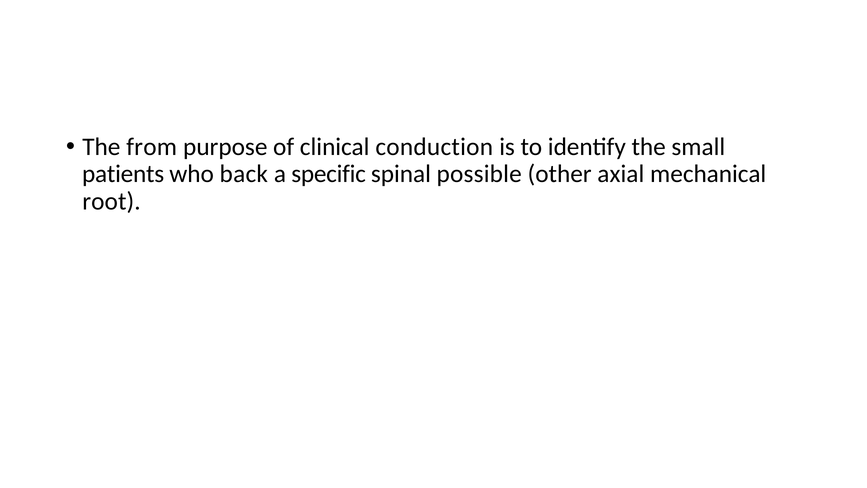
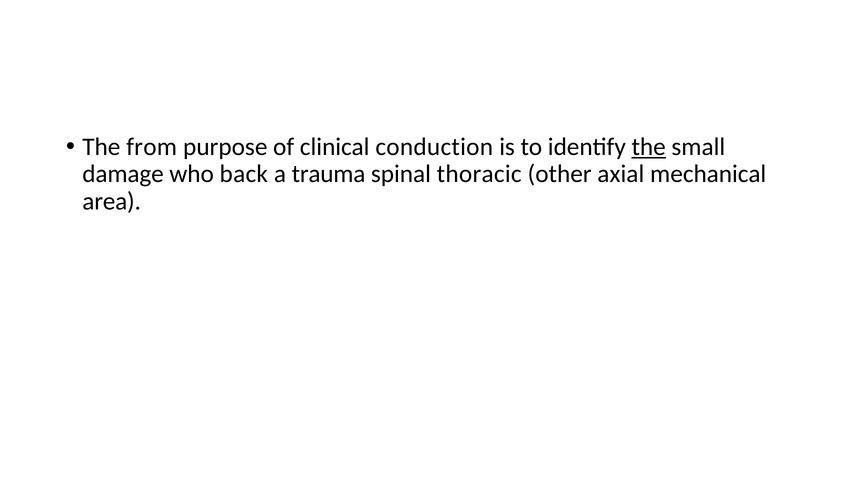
the underline: none -> present (649, 147)
patients: patients -> damage (123, 174)
specific: specific -> trauma (329, 174)
possible: possible -> thoracic (479, 174)
root: root -> area (112, 201)
